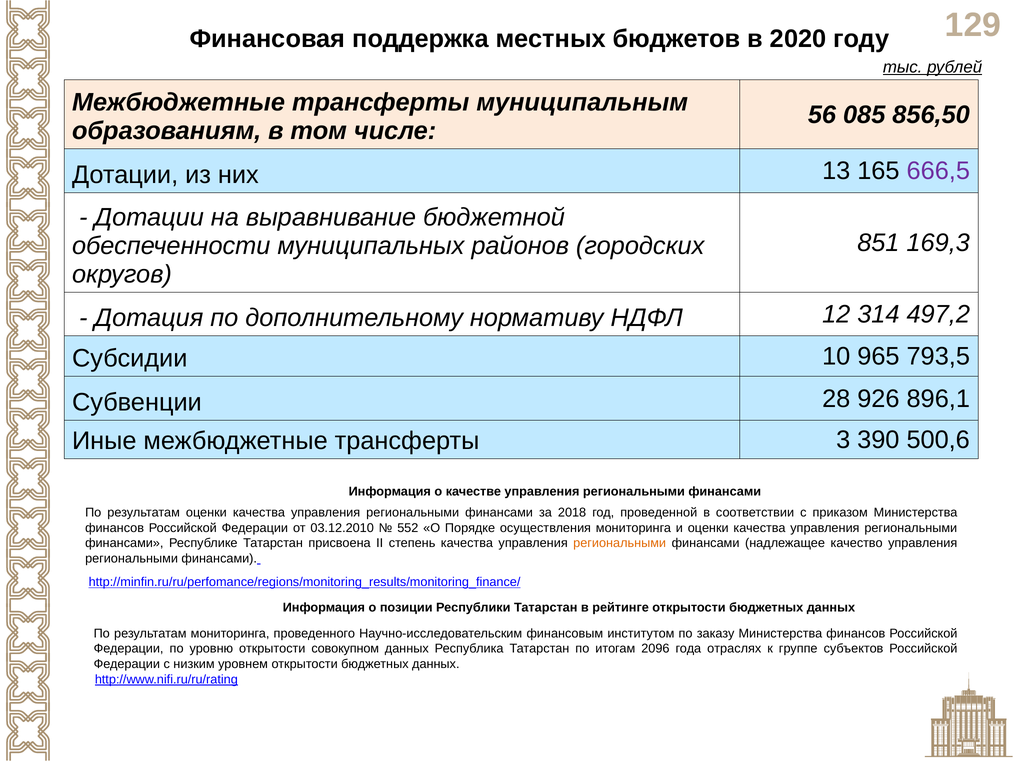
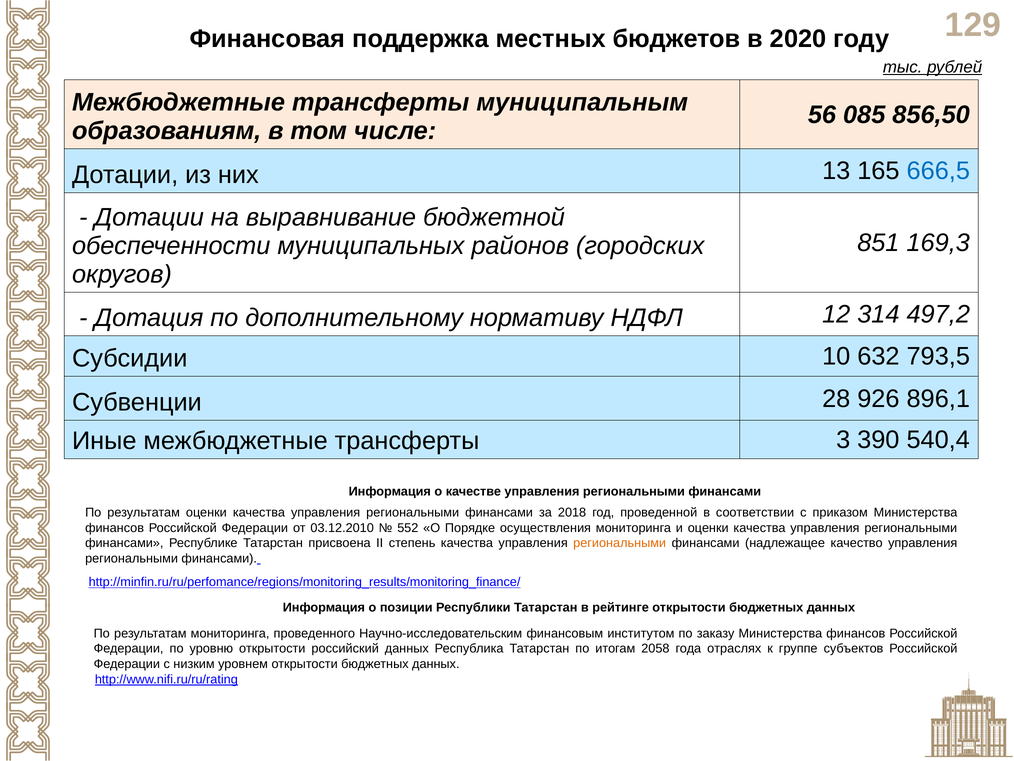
666,5 colour: purple -> blue (938, 171)
965: 965 -> 632 (878, 356)
500,6: 500,6 -> 540,4 (938, 440)
совокупном: совокупном -> российский (345, 648)
2096: 2096 -> 2058 (655, 648)
